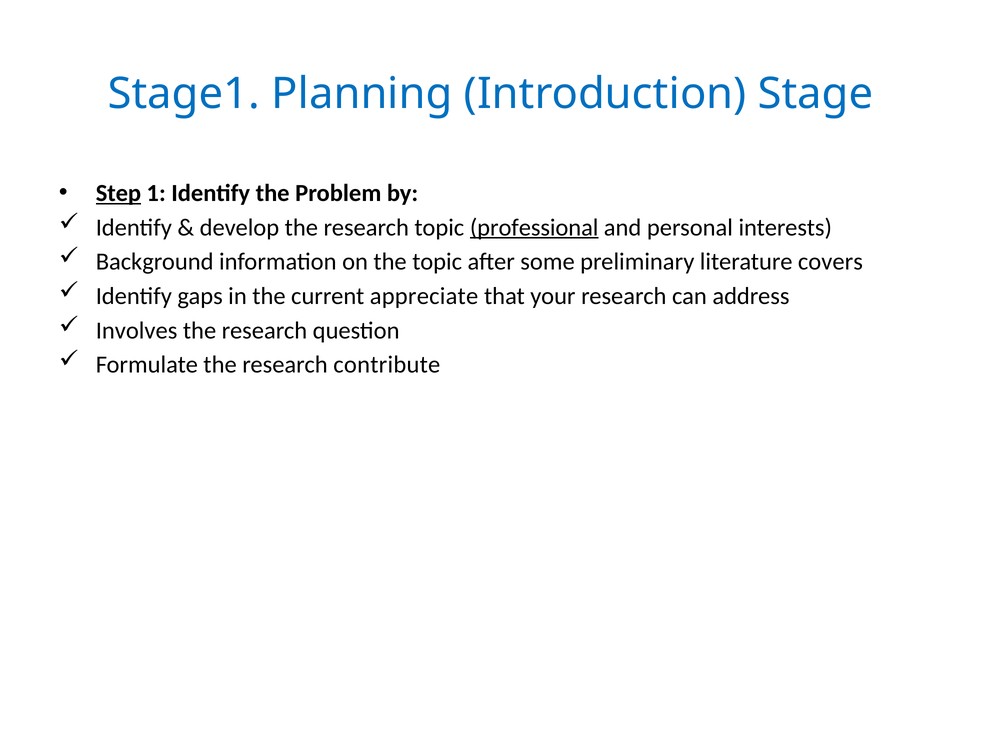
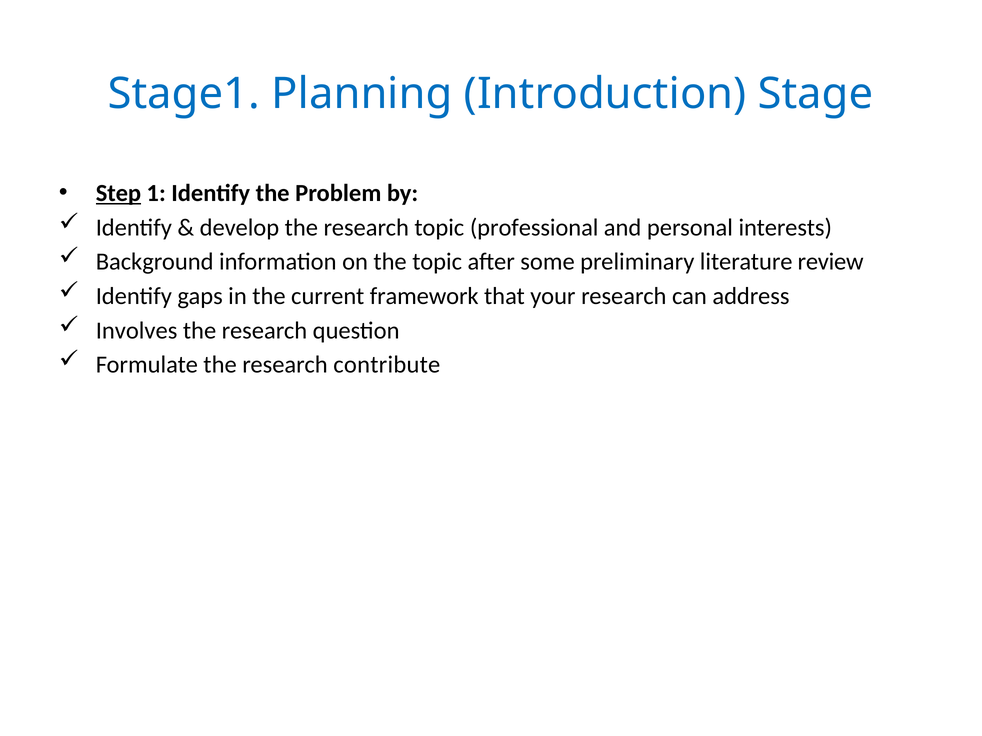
professional underline: present -> none (534, 228)
covers: covers -> review (831, 262)
appreciate: appreciate -> framework (424, 296)
